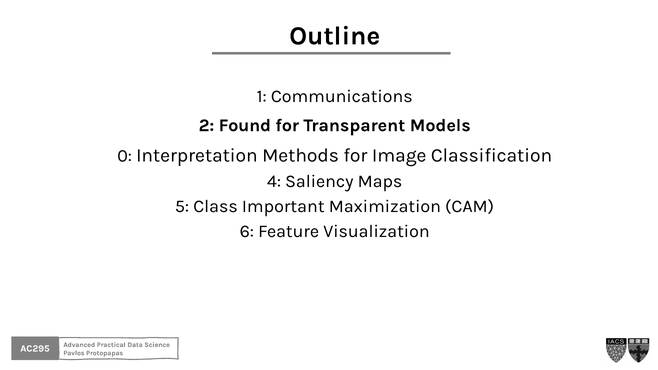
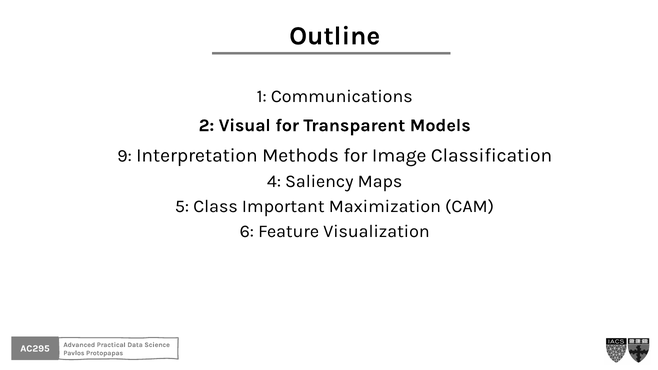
Found: Found -> Visual (245, 125)
0: 0 -> 9 (125, 156)
